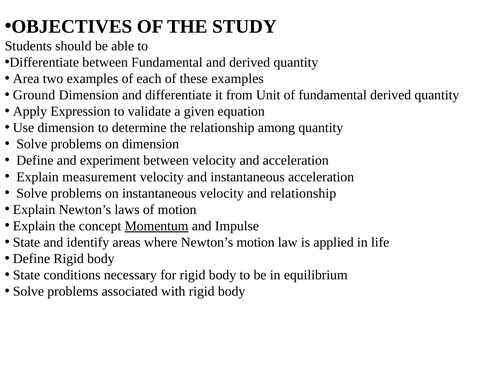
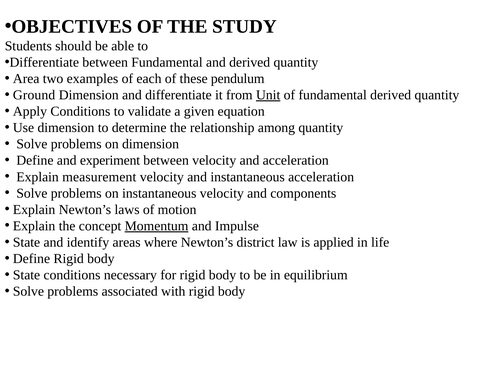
these examples: examples -> pendulum (238, 79)
Unit underline: none -> present (268, 95)
Apply Expression: Expression -> Conditions (80, 111)
and relationship: relationship -> components (303, 193)
Newton’s motion: motion -> district (256, 242)
